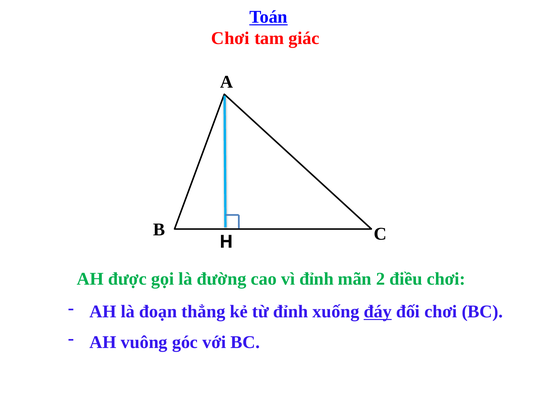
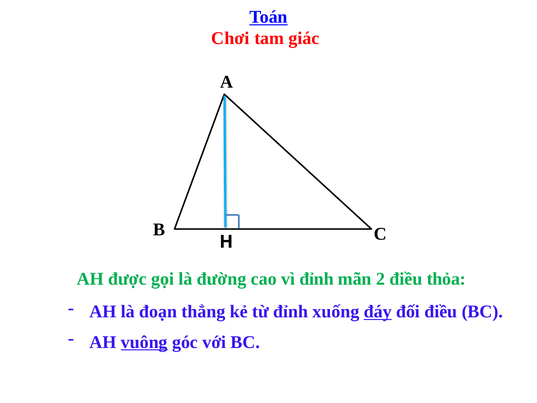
điều chơi: chơi -> thỏa (446, 279)
đối chơi: chơi -> điều (441, 311)
vuông underline: none -> present (144, 342)
